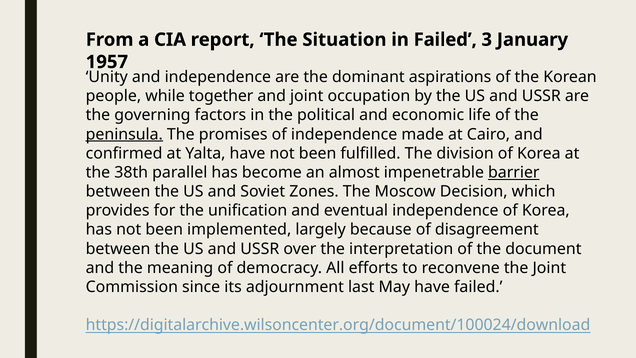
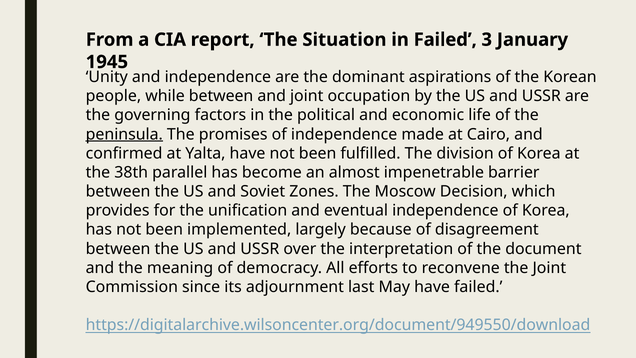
1957: 1957 -> 1945 (107, 62)
while together: together -> between (221, 96)
barrier underline: present -> none (514, 172)
https://digitalarchive.wilsoncenter.org/document/100024/download: https://digitalarchive.wilsoncenter.org/document/100024/download -> https://digitalarchive.wilsoncenter.org/document/949550/download (338, 325)
